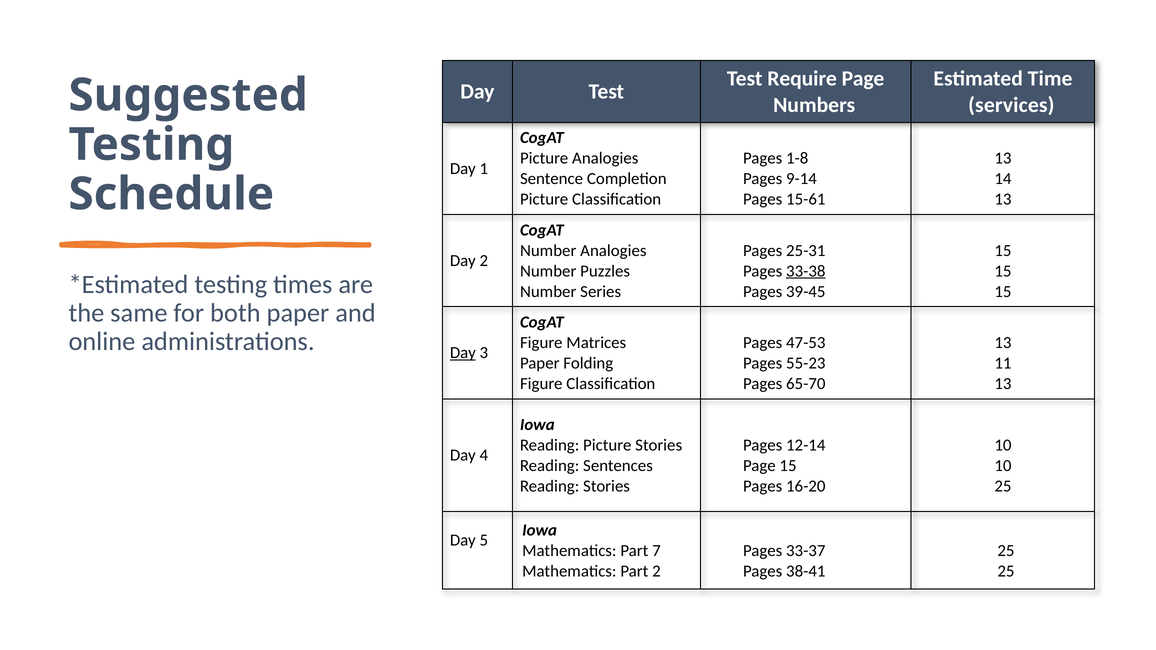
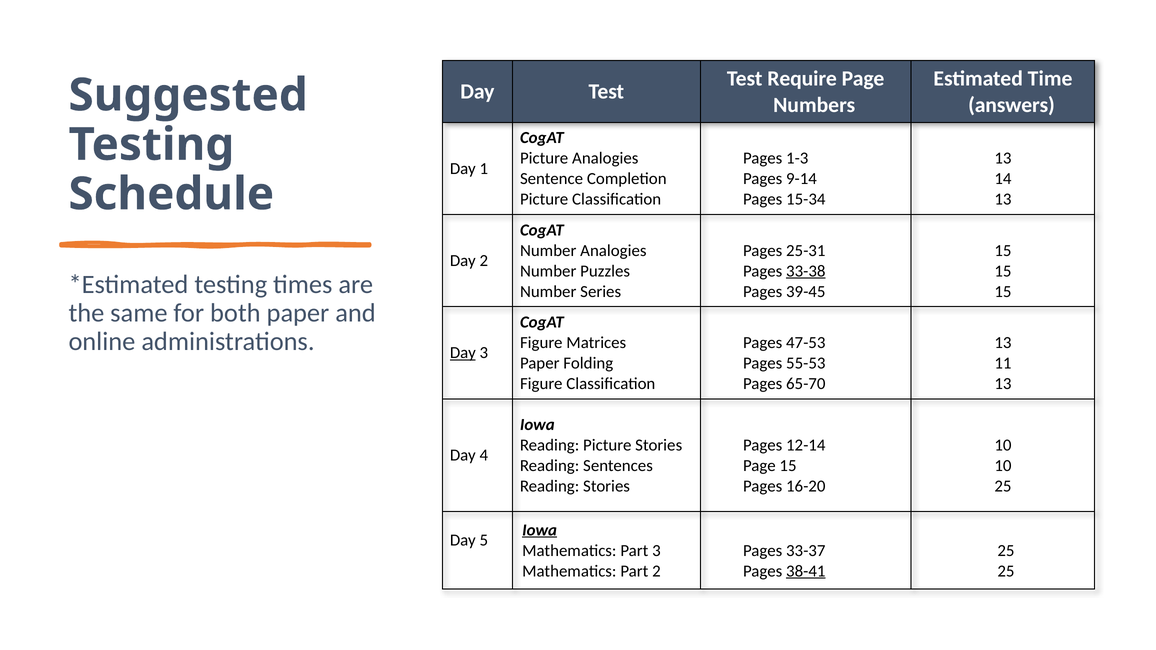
services: services -> answers (1011, 105)
1-8: 1-8 -> 1-3 (797, 158)
15-61: 15-61 -> 15-34 (806, 199)
55-23: 55-23 -> 55-53 (806, 363)
Iowa underline: none -> present (540, 530)
Part 7: 7 -> 3 (656, 551)
38-41 underline: none -> present (806, 571)
